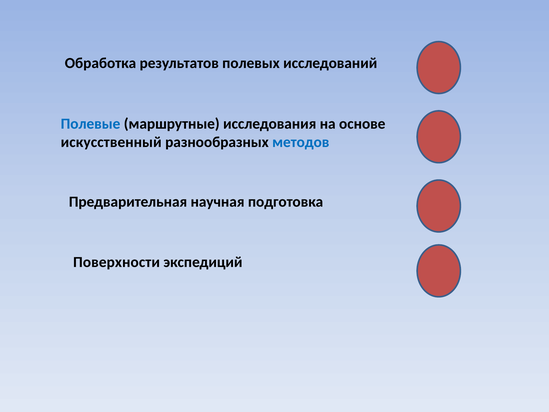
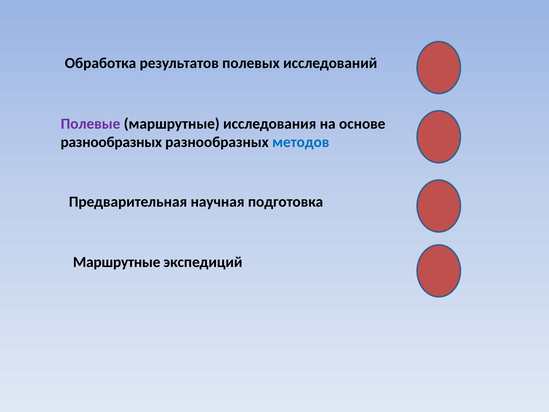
Полевые colour: blue -> purple (91, 124)
искусственный: искусственный -> разнообразных (111, 142)
Поверхности: Поверхности -> Маршрутные (117, 262)
